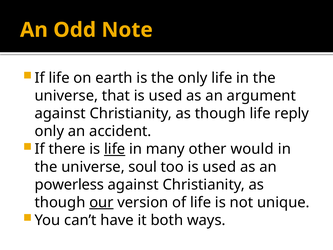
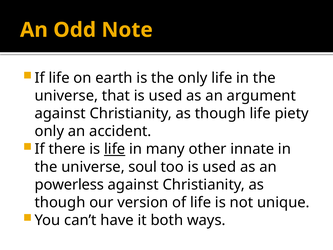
reply: reply -> piety (292, 113)
would: would -> innate (252, 149)
our underline: present -> none (101, 202)
